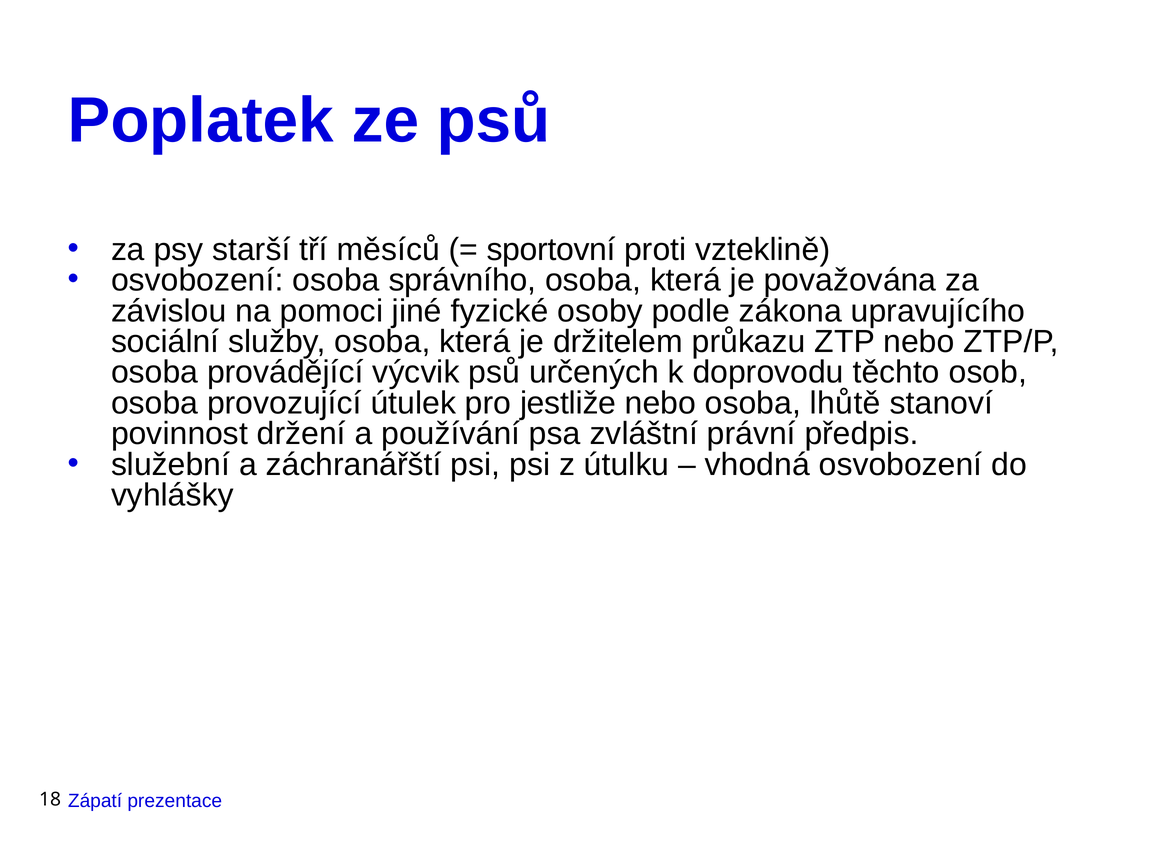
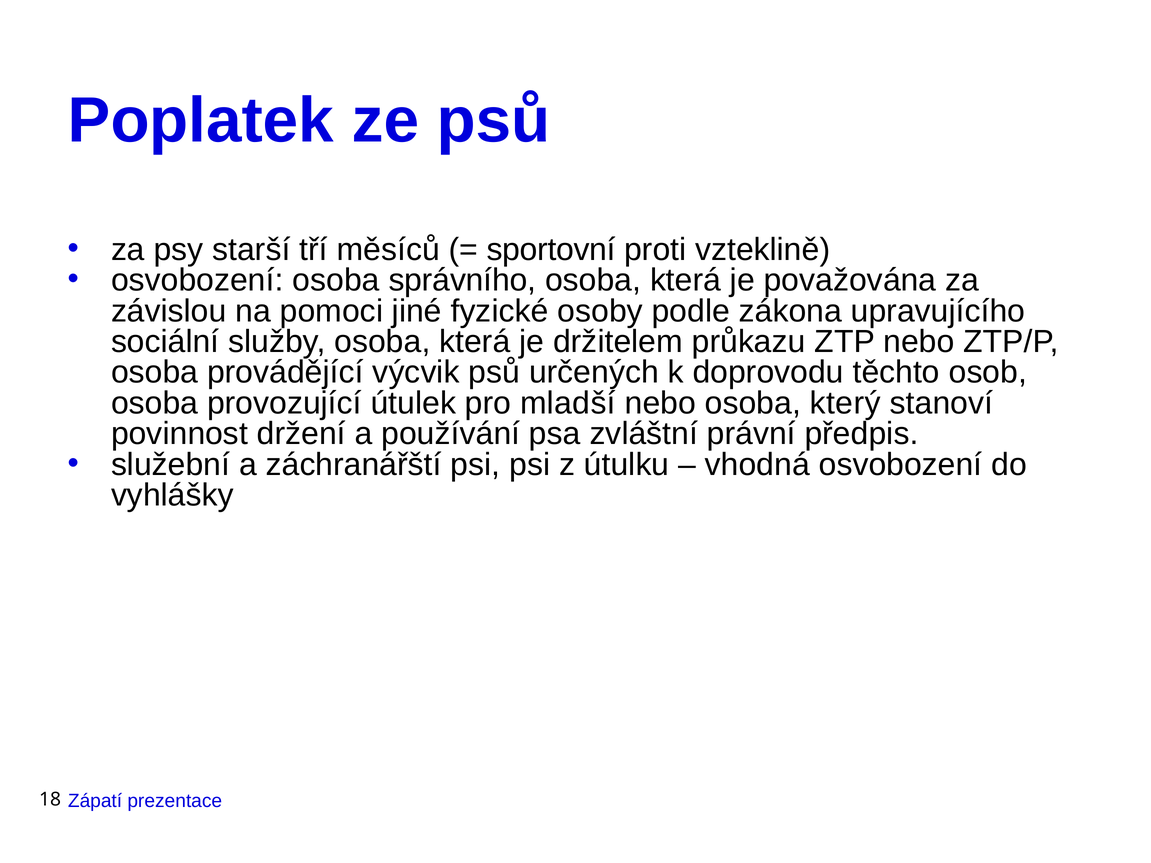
jestliže: jestliže -> mladší (568, 403)
lhůtě: lhůtě -> který (845, 403)
